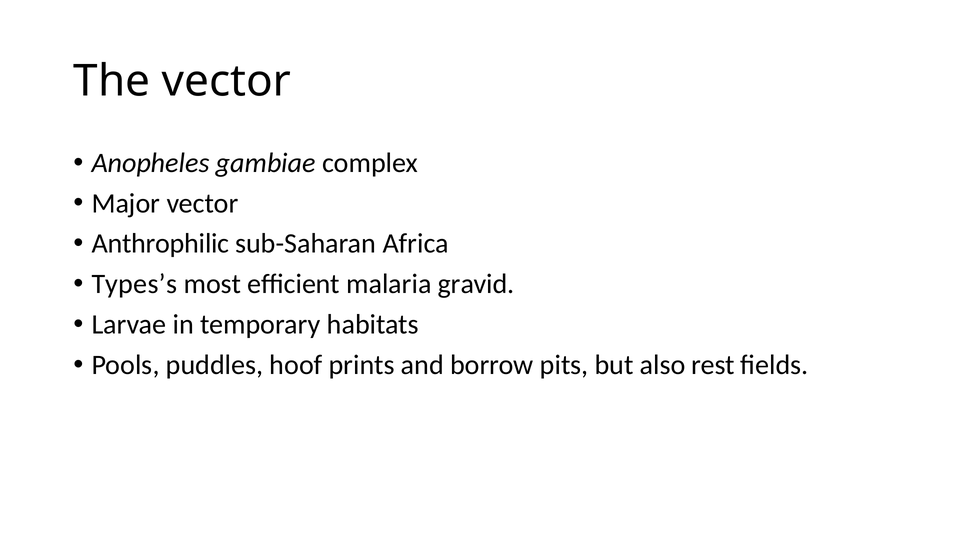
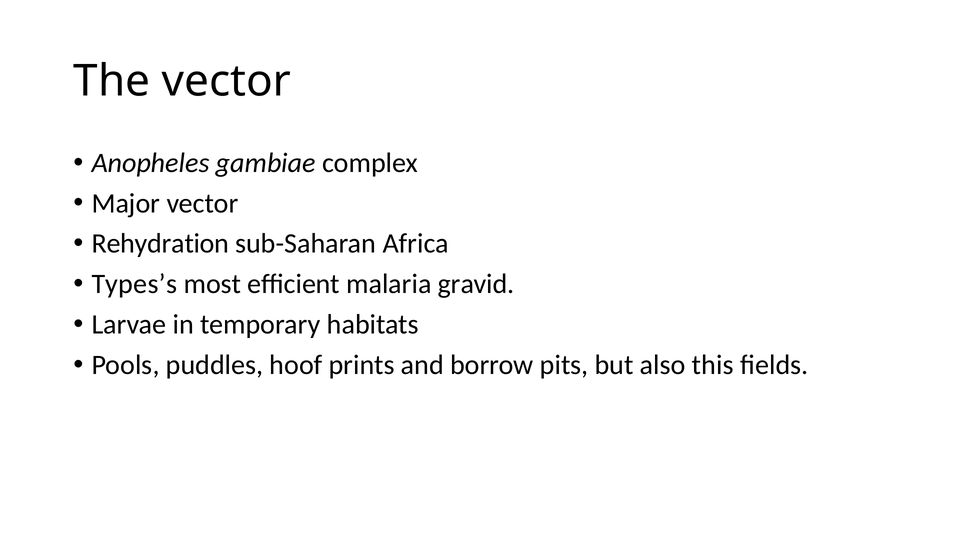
Anthrophilic: Anthrophilic -> Rehydration (160, 244)
rest: rest -> this (713, 365)
